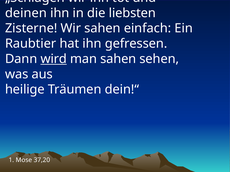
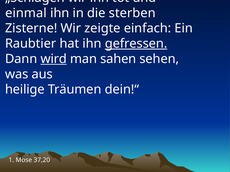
deinen: deinen -> einmal (26, 13)
liebsten: liebsten -> sterben (132, 13)
Wir sahen: sahen -> zeigte (102, 28)
gefressen underline: none -> present (136, 44)
